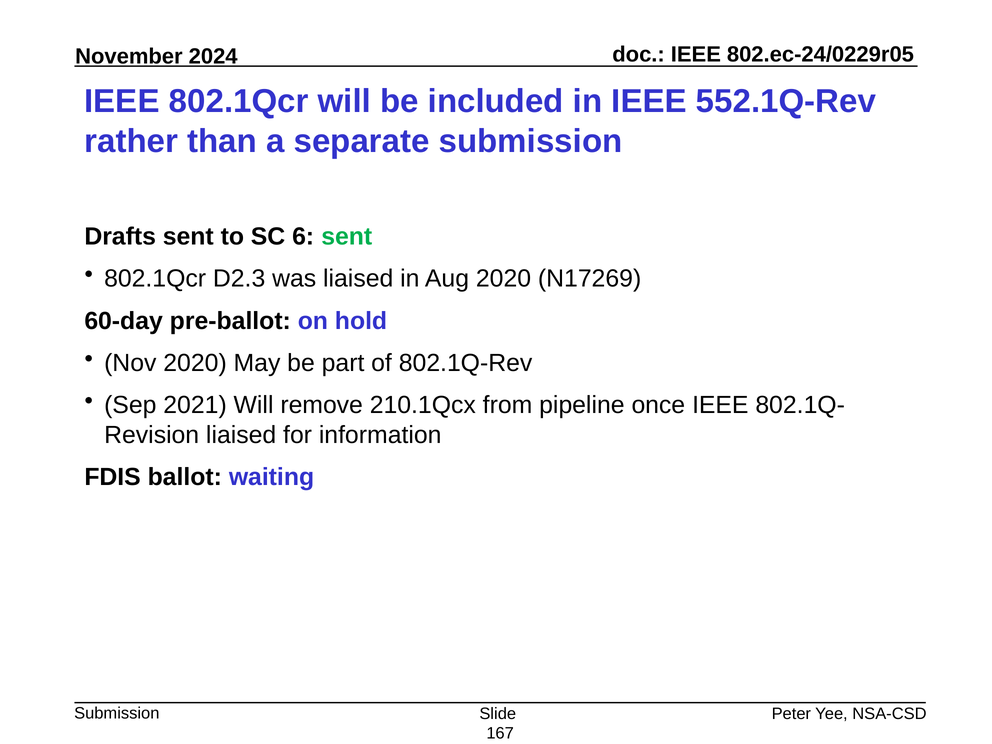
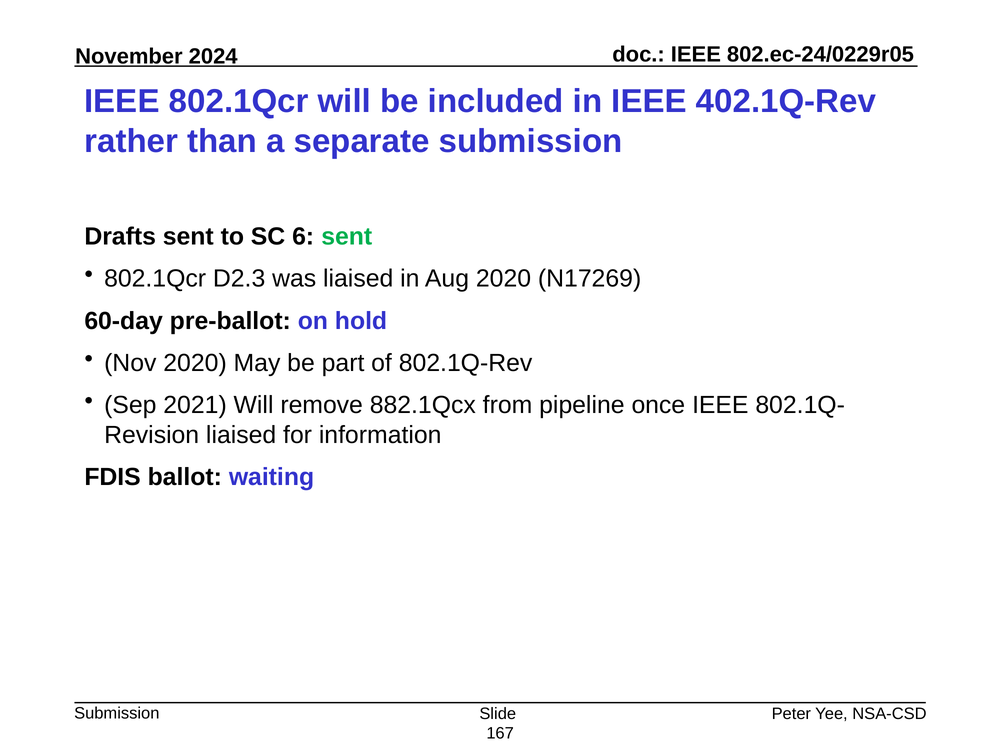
552.1Q-Rev: 552.1Q-Rev -> 402.1Q-Rev (786, 102)
210.1Qcx: 210.1Qcx -> 882.1Qcx (423, 405)
